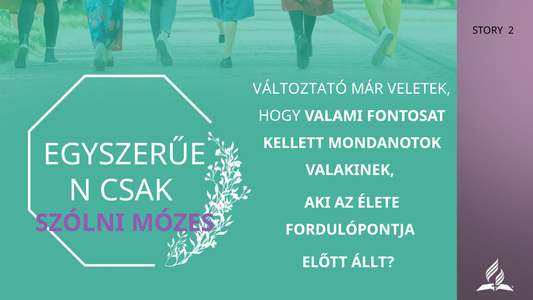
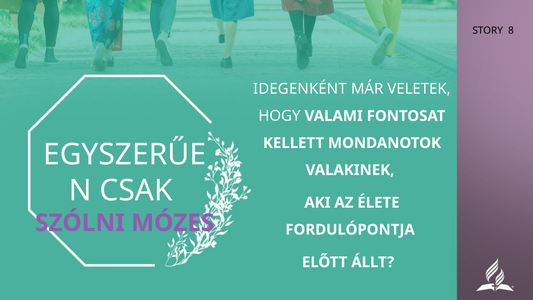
2: 2 -> 8 (511, 31)
VÁLTOZTATÓ: VÁLTOZTATÓ -> IDEGENKÉNT (300, 89)
